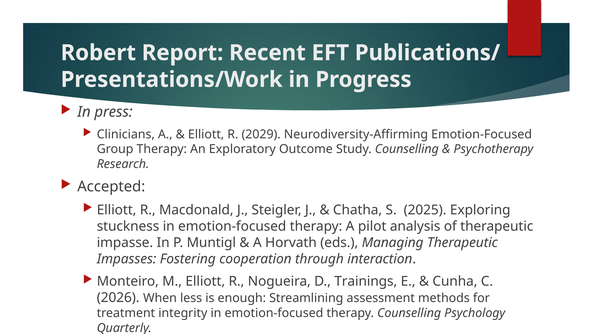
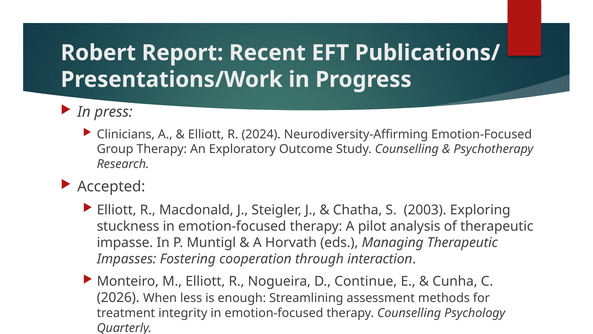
2029: 2029 -> 2024 (261, 134)
2025: 2025 -> 2003 (425, 210)
Trainings: Trainings -> Continue (366, 281)
